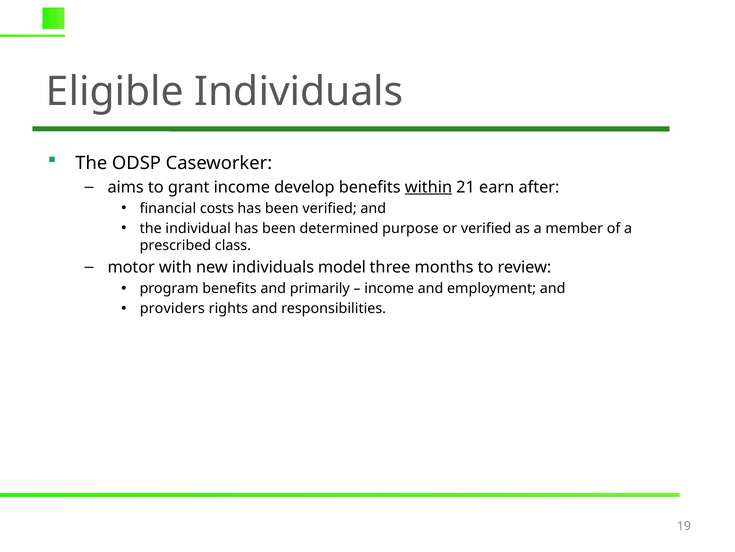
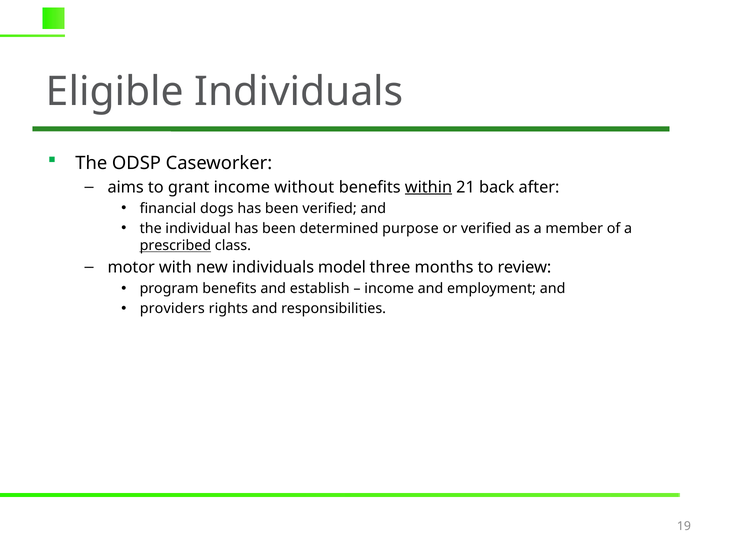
develop: develop -> without (304, 187)
earn: earn -> back (497, 187)
costs: costs -> dogs (217, 208)
prescribed underline: none -> present (175, 245)
primarily: primarily -> establish (320, 288)
